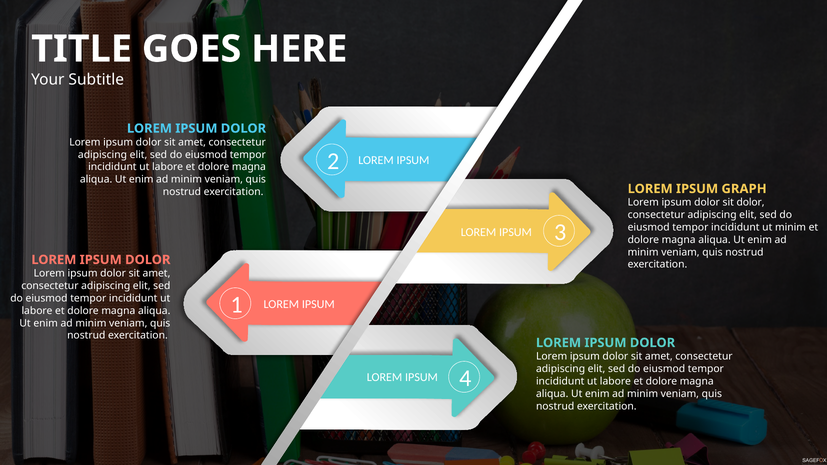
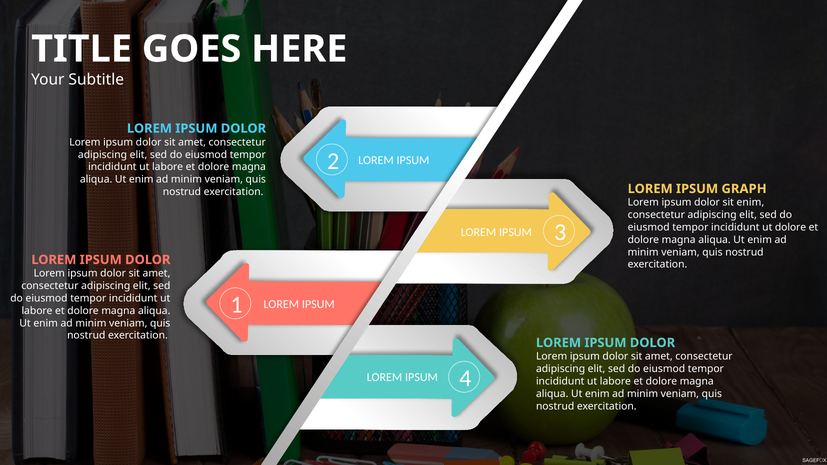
sit dolor: dolor -> enim (750, 203)
ut minim: minim -> dolore (791, 227)
